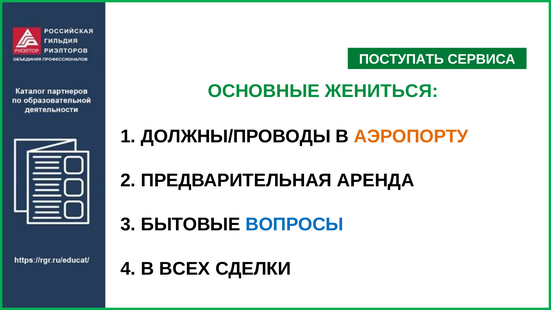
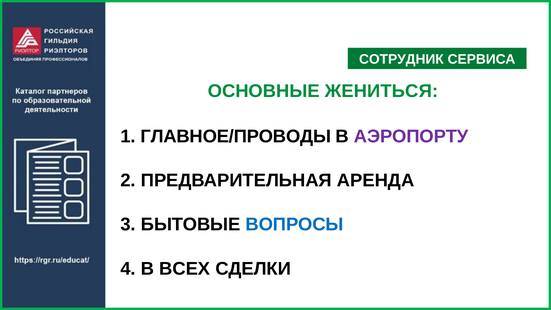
ПОСТУПАТЬ: ПОСТУПАТЬ -> СОТРУДНИК (401, 59)
ДОЛЖНЫ/ПРОВОДЫ: ДОЛЖНЫ/ПРОВОДЫ -> ГЛАВНОЕ/ПРОВОДЫ (236, 136)
АЭРОПОРТУ colour: orange -> purple (411, 136)
